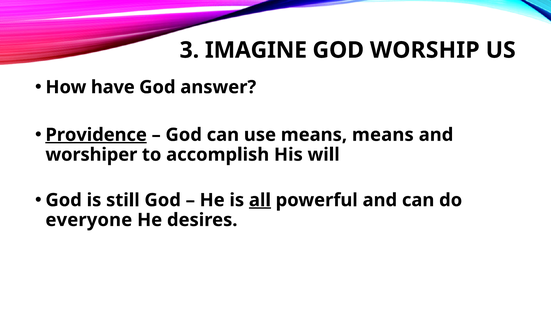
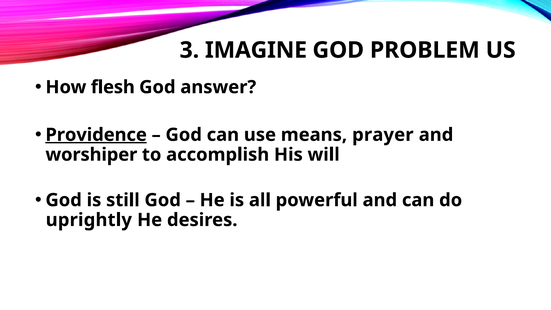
WORSHIP: WORSHIP -> PROBLEM (425, 50)
have: have -> flesh (113, 87)
means means: means -> prayer (383, 135)
all underline: present -> none (260, 200)
everyone: everyone -> uprightly (89, 220)
